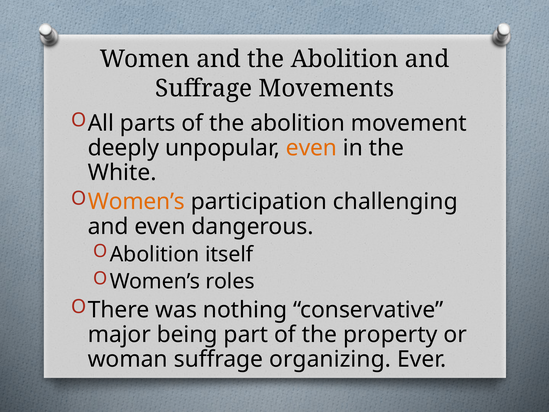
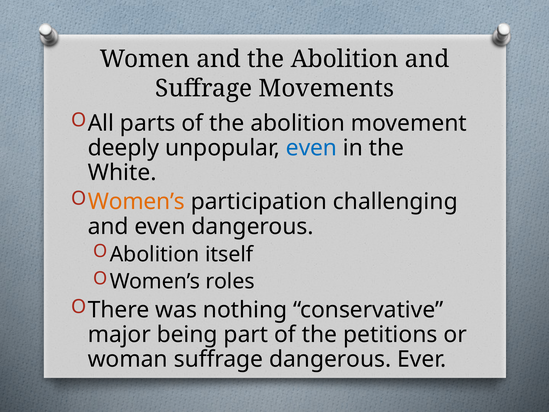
even colour: orange -> blue (312, 148)
property: property -> petitions (390, 334)
suffrage organizing: organizing -> dangerous (330, 359)
